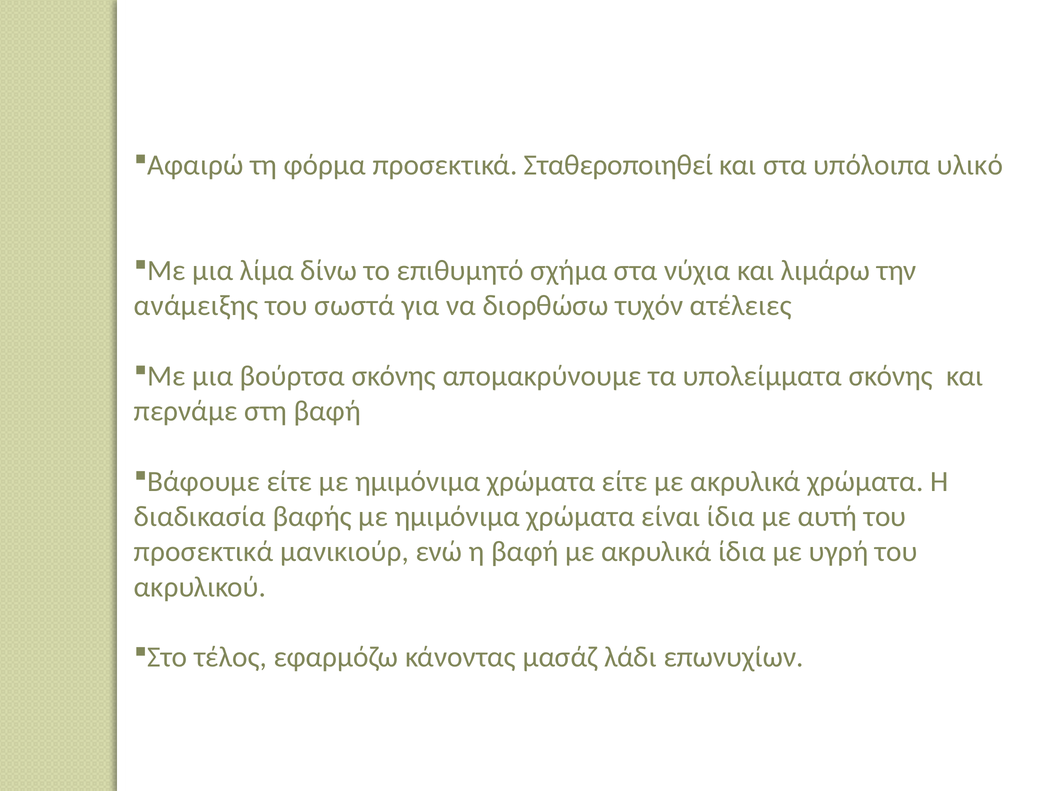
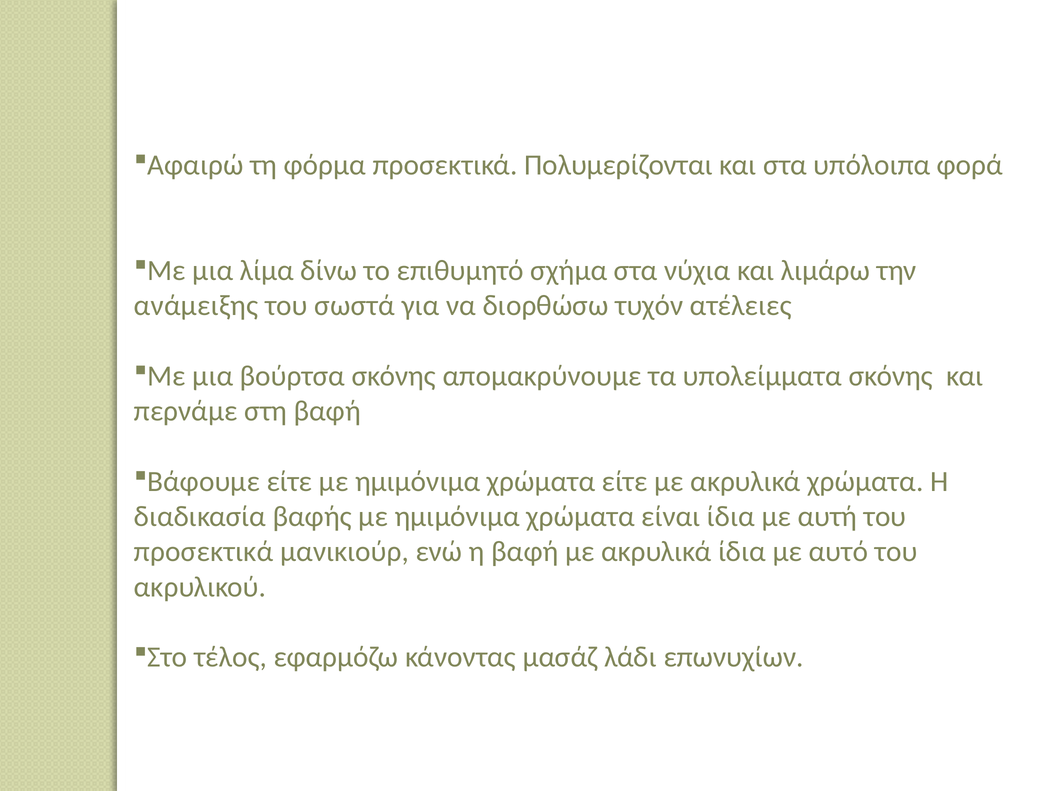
Σταθεροποιηθεί: Σταθεροποιηθεί -> Πολυμερίζονται (618, 165)
υλικό: υλικό -> φορά (970, 165)
υγρή: υγρή -> αυτό (839, 552)
